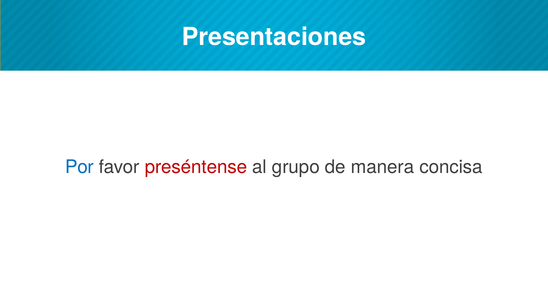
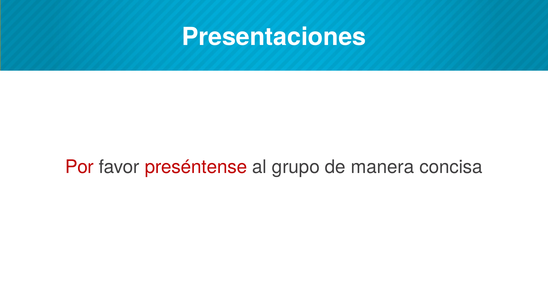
Por colour: blue -> red (79, 167)
